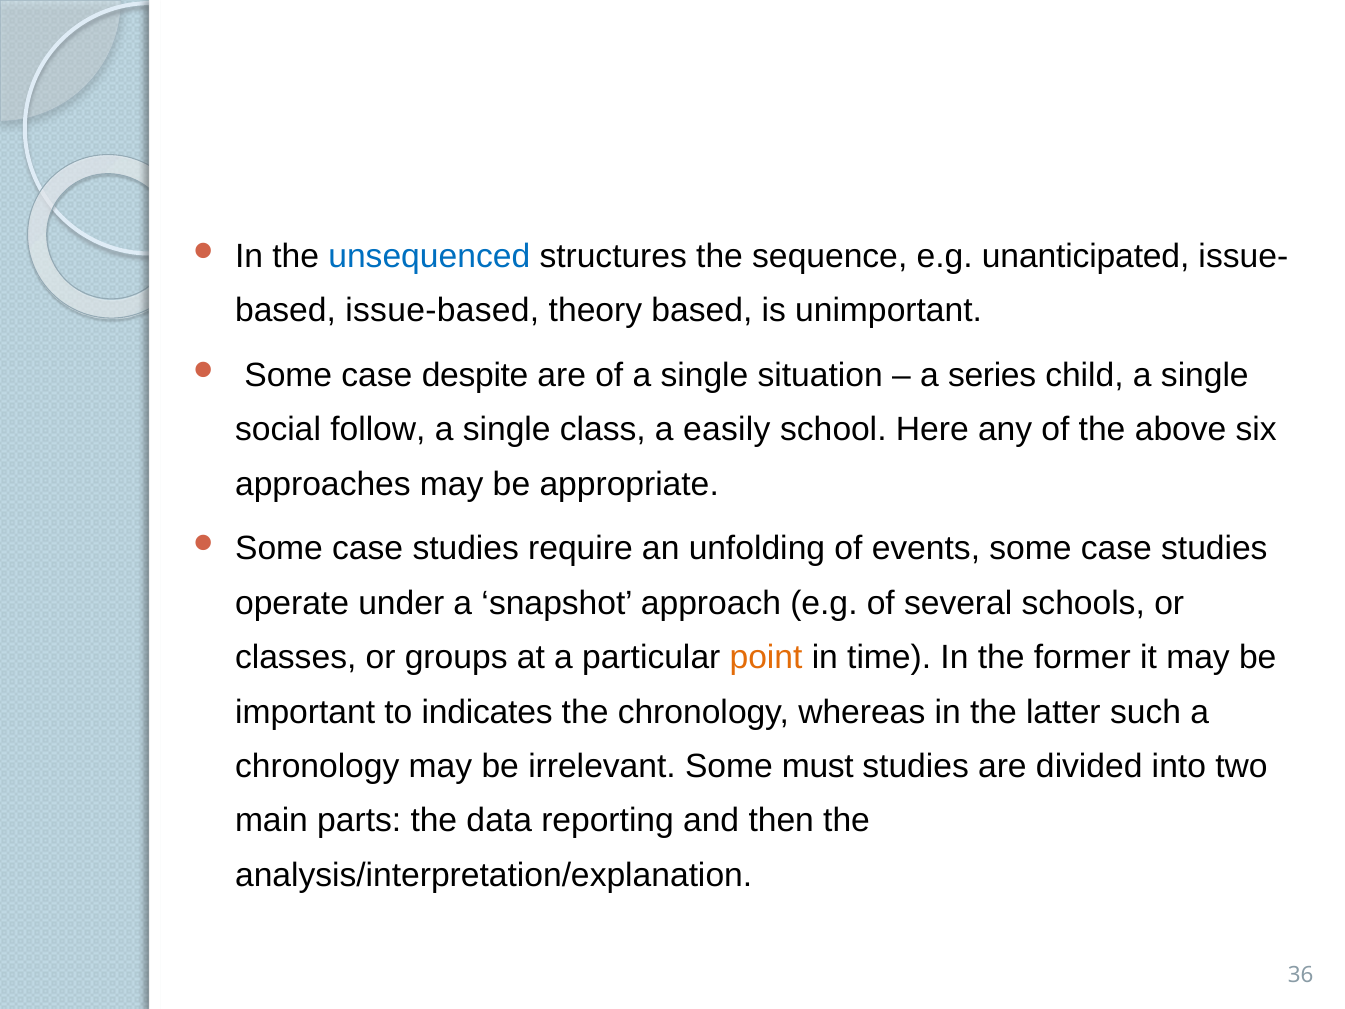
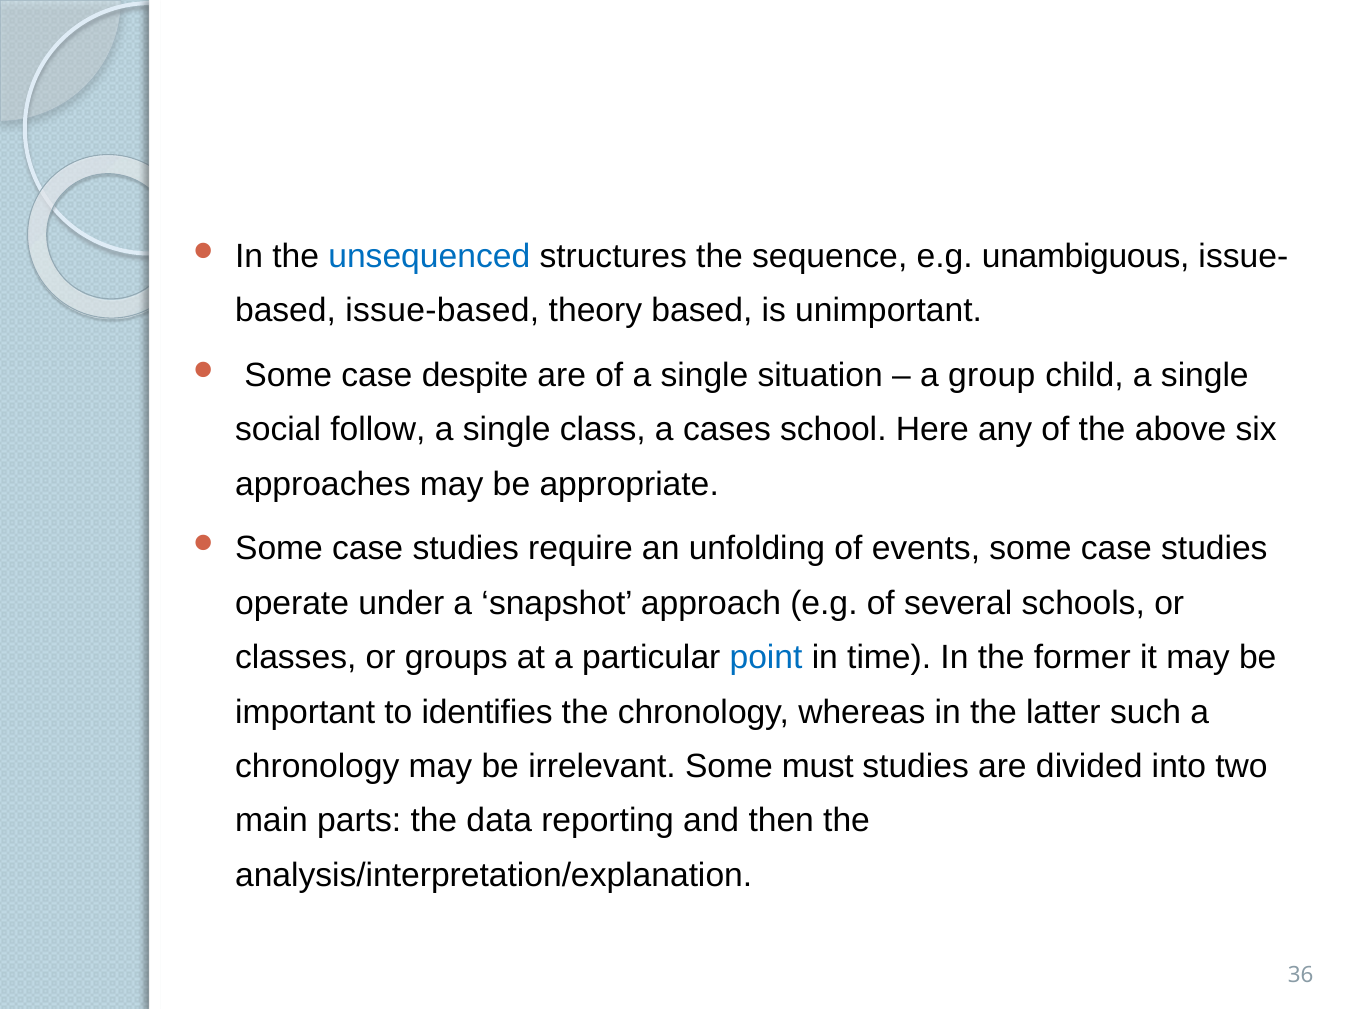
unanticipated: unanticipated -> unambiguous (1086, 256)
series: series -> group (992, 375)
easily: easily -> cases (727, 430)
point colour: orange -> blue (766, 657)
indicates: indicates -> identiﬁes (487, 712)
